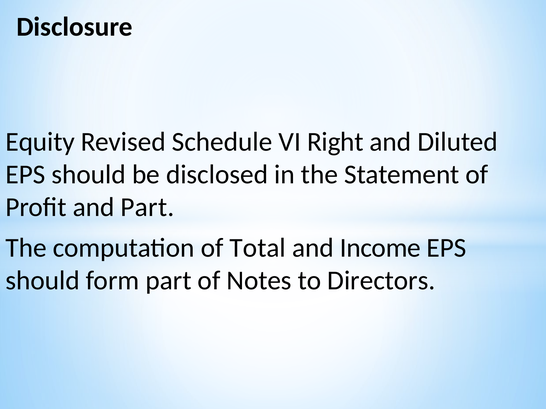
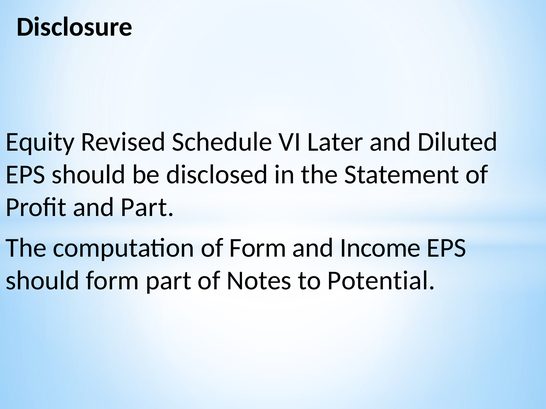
Right: Right -> Later (335, 142)
of Total: Total -> Form (258, 248)
Directors: Directors -> Potential (381, 281)
